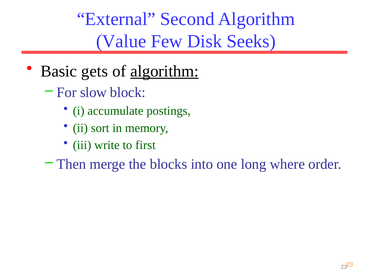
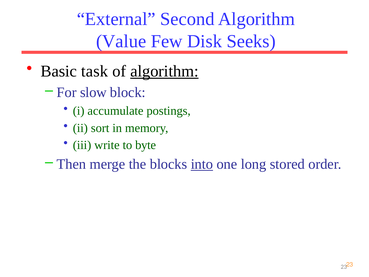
gets: gets -> task (95, 71)
first: first -> byte (146, 145)
into underline: none -> present (202, 164)
where: where -> stored (287, 164)
